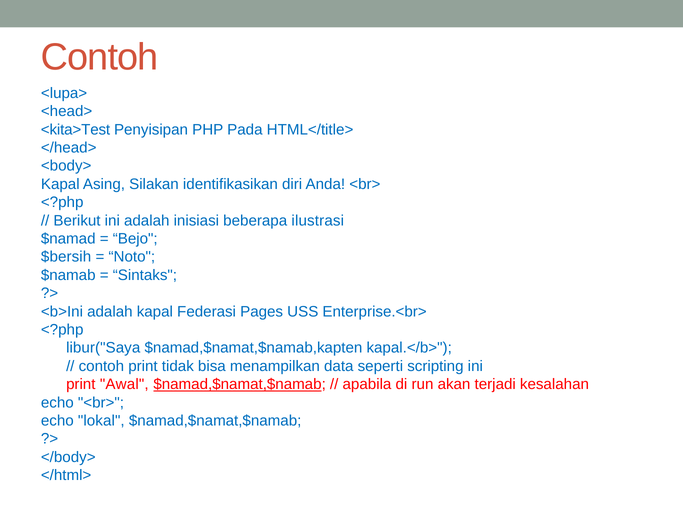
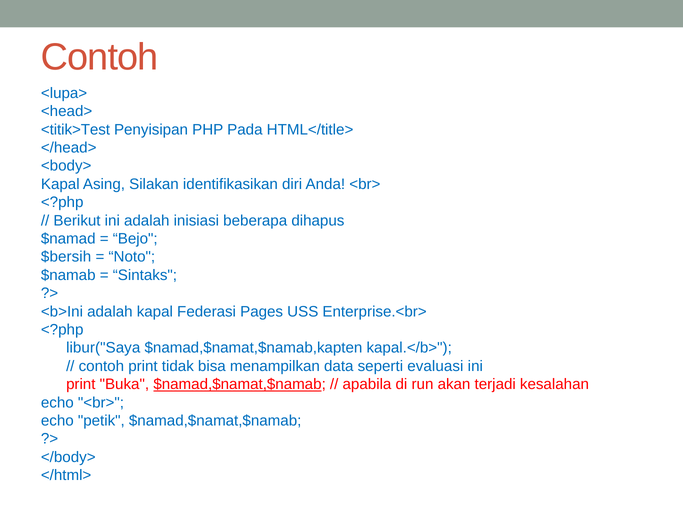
<kita>Test: <kita>Test -> <titik>Test (75, 130)
ilustrasi: ilustrasi -> dihapus (318, 221)
scripting: scripting -> evaluasi (435, 366)
Awal: Awal -> Buka (124, 385)
lokal: lokal -> petik (101, 421)
